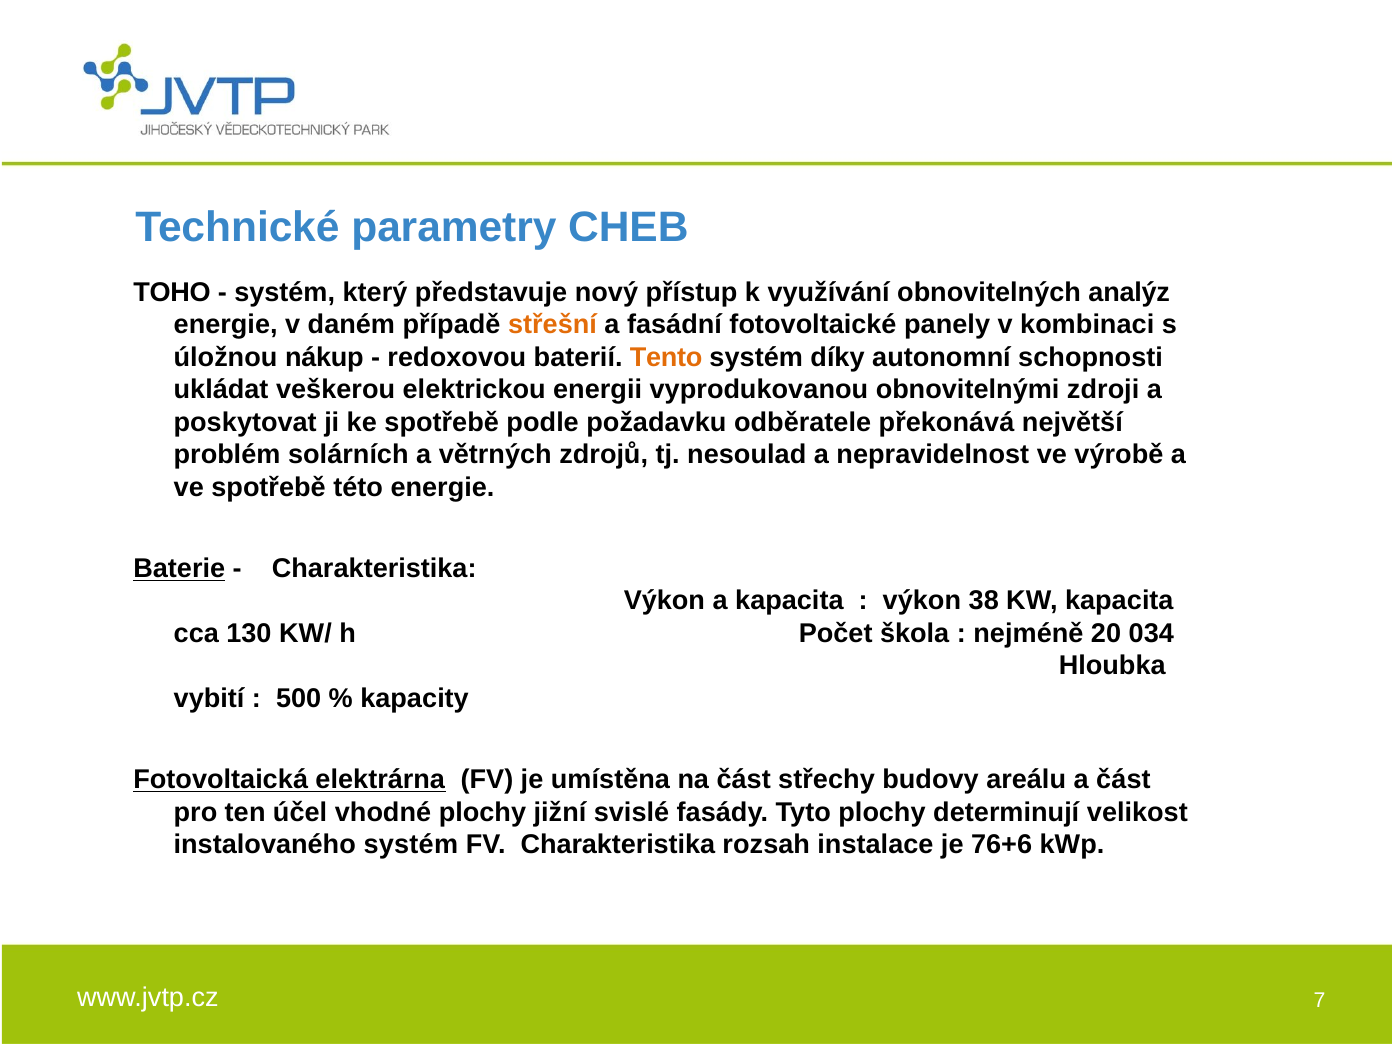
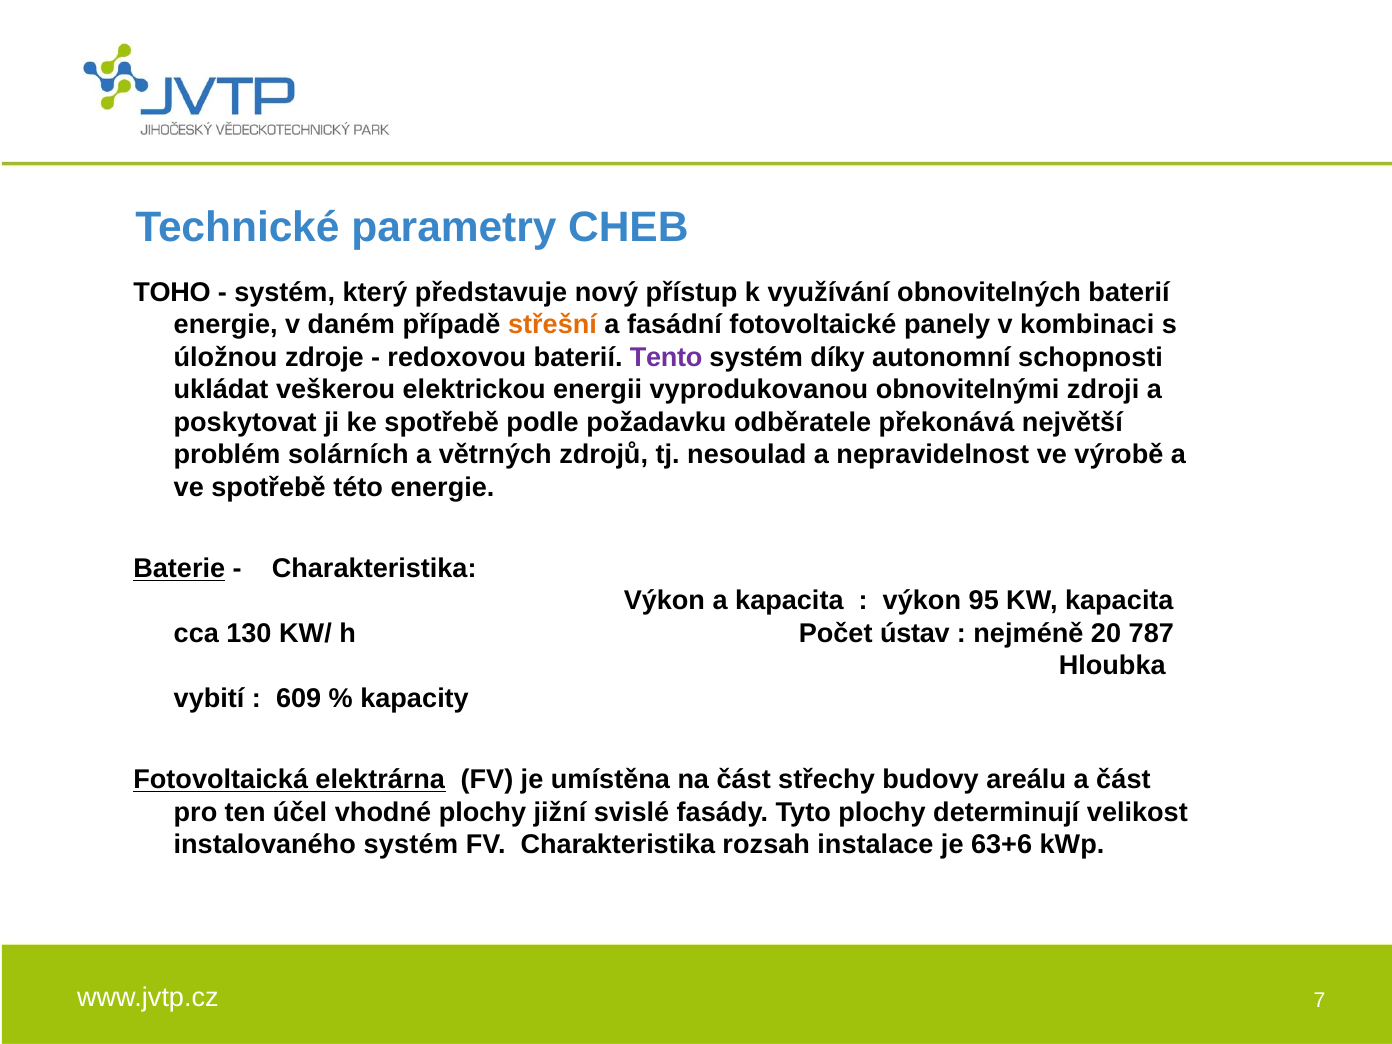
obnovitelných analýz: analýz -> baterií (1129, 292)
nákup: nákup -> zdroje (324, 357)
Tento colour: orange -> purple (666, 357)
38: 38 -> 95 (984, 601)
škola: škola -> ústav (915, 633)
034: 034 -> 787 (1151, 633)
500: 500 -> 609 (299, 698)
76+6: 76+6 -> 63+6 (1002, 845)
